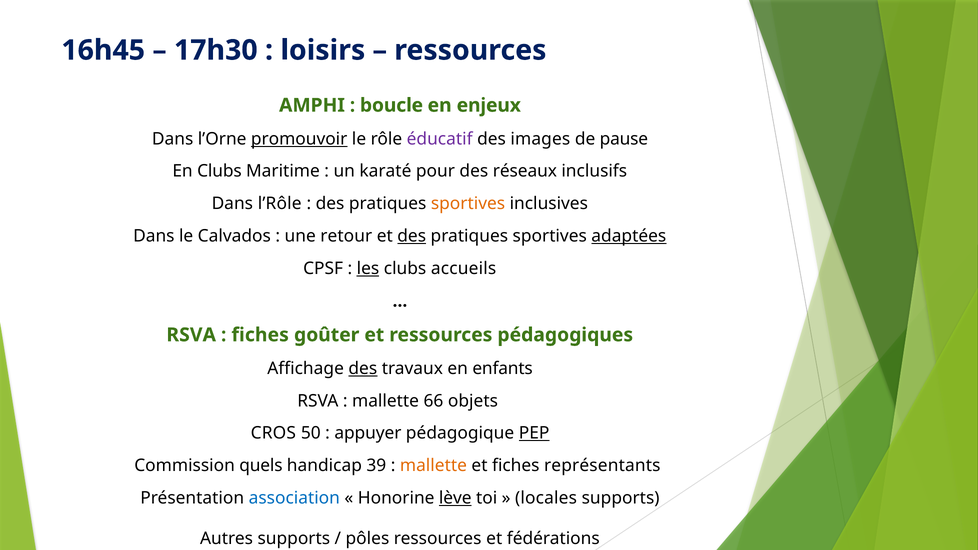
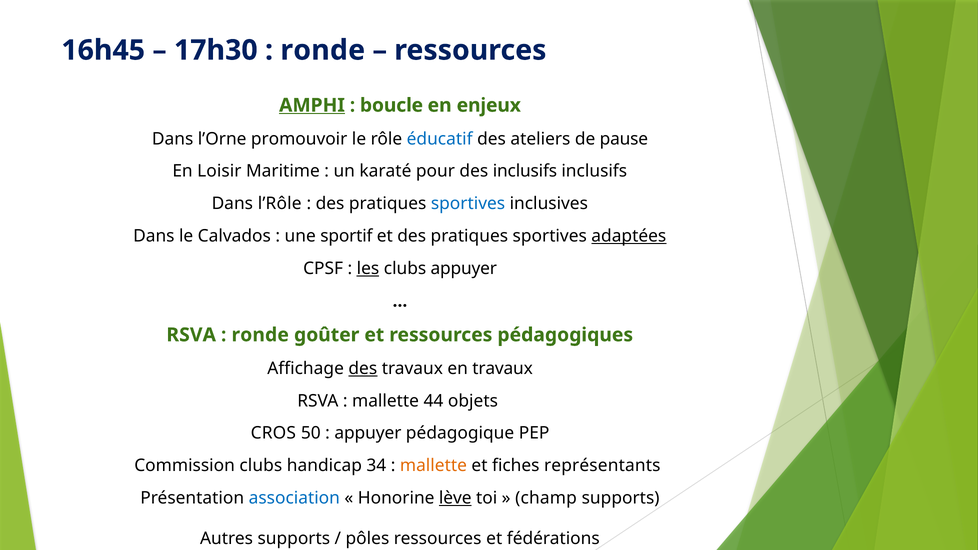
loisirs: loisirs -> ronde (323, 50)
AMPHI underline: none -> present (312, 105)
promouvoir underline: present -> none (299, 139)
éducatif colour: purple -> blue (440, 139)
images: images -> ateliers (540, 139)
En Clubs: Clubs -> Loisir (219, 171)
des réseaux: réseaux -> inclusifs (525, 171)
sportives colour: orange -> blue (468, 204)
retour: retour -> sportif (346, 236)
des underline: present -> none (412, 236)
clubs accueils: accueils -> appuyer (464, 269)
fiches: fiches -> ronde (260, 335)
en enfants: enfants -> travaux (503, 368)
66: 66 -> 44 (433, 401)
PEP underline: present -> none (534, 433)
Commission quels: quels -> clubs (261, 466)
39: 39 -> 34 (376, 466)
locales: locales -> champ (546, 498)
